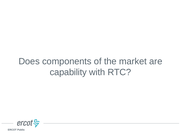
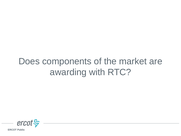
capability: capability -> awarding (68, 72)
